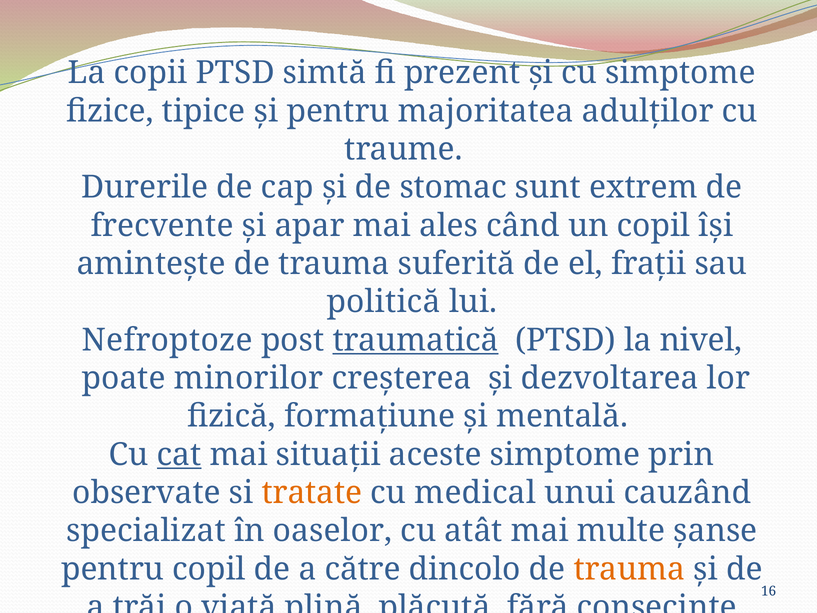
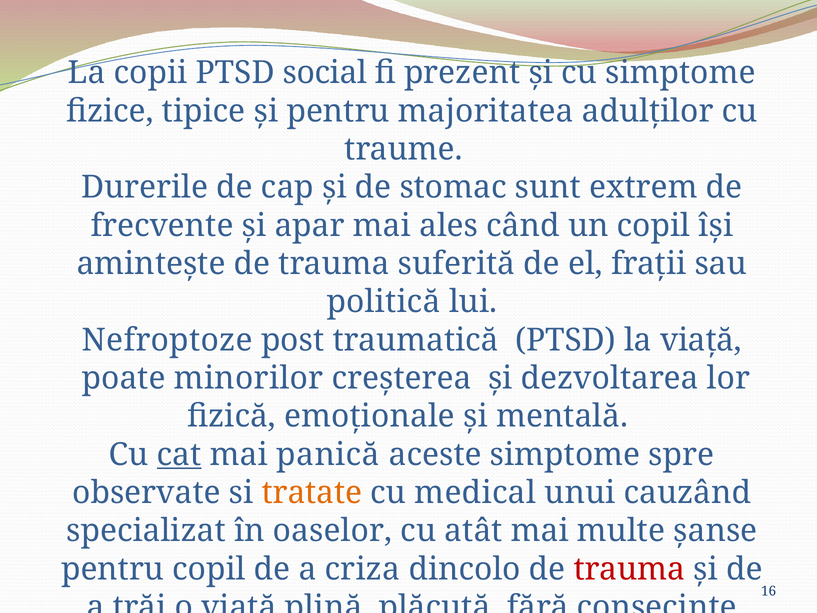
simtă: simtă -> social (325, 73)
traumatică underline: present -> none (416, 340)
la nivel: nivel -> viață (701, 340)
formațiune: formațiune -> emoționale (370, 416)
situații: situații -> panică (328, 454)
prin: prin -> spre (681, 454)
către: către -> criza (362, 569)
trauma colour: orange -> red (629, 569)
